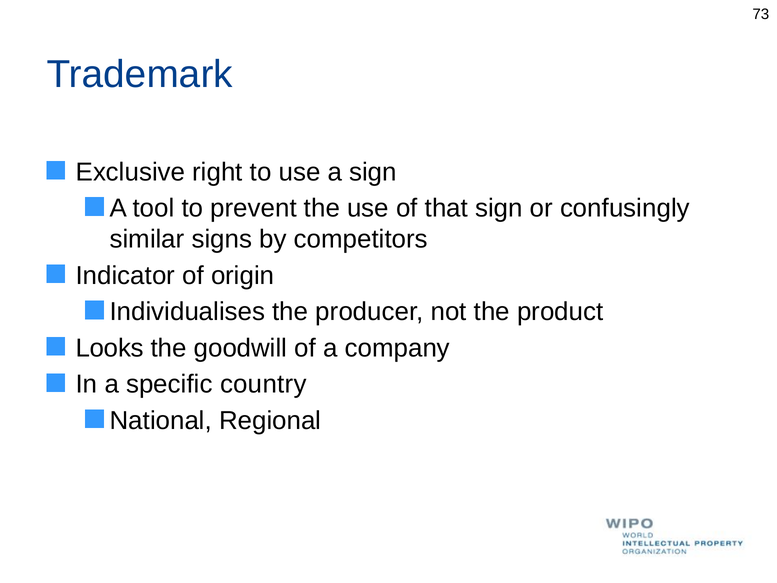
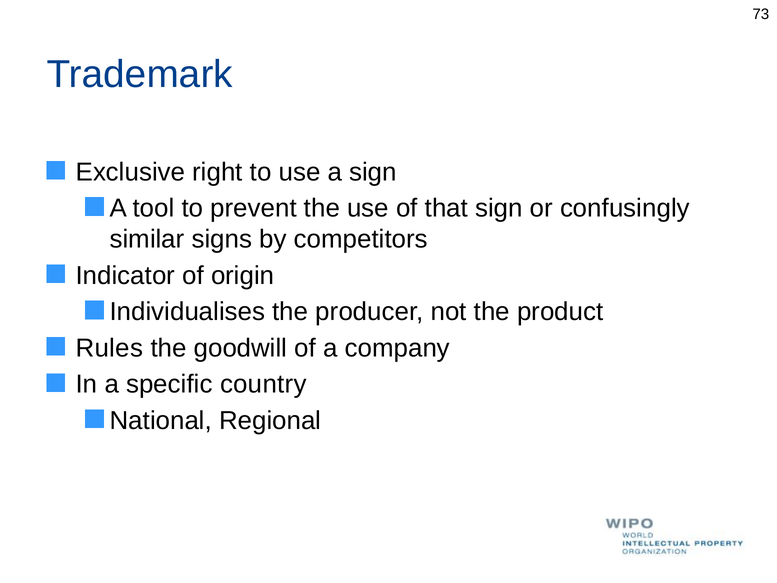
Looks: Looks -> Rules (109, 348)
